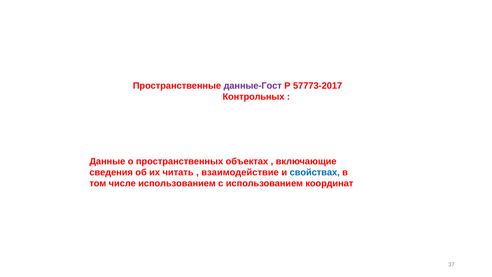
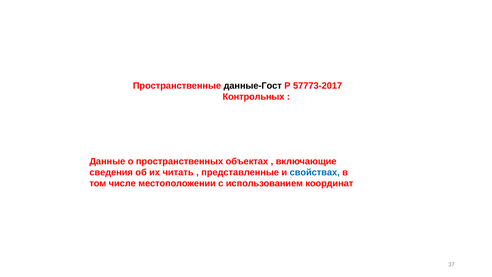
данные-Гост colour: purple -> black (253, 86)
взаимодействие: взаимодействие -> представленные (240, 172)
числе использованием: использованием -> местоположении (177, 183)
